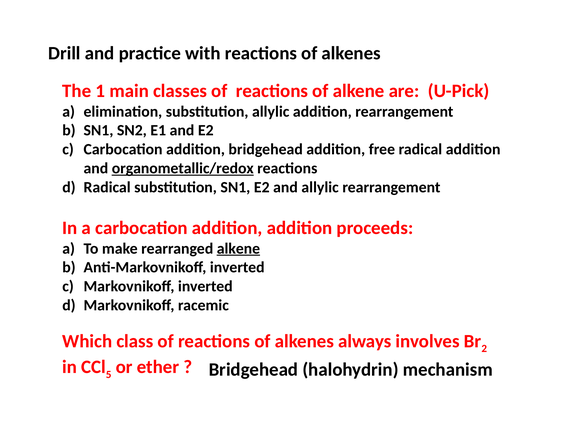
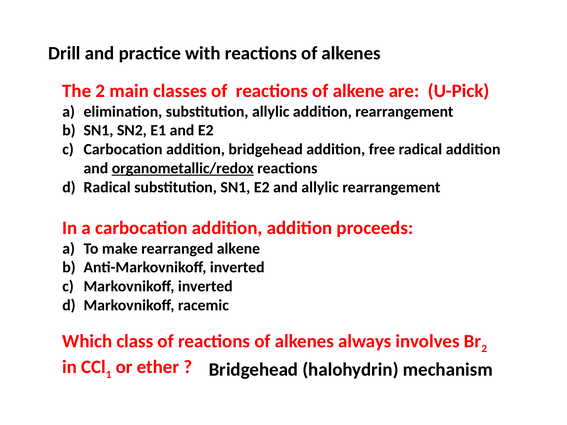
The 1: 1 -> 2 (100, 91)
alkene underline: present -> none (238, 249)
5: 5 -> 1 (109, 375)
